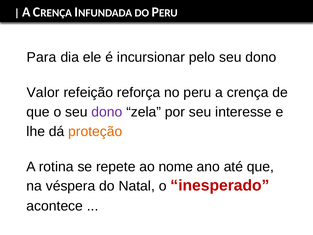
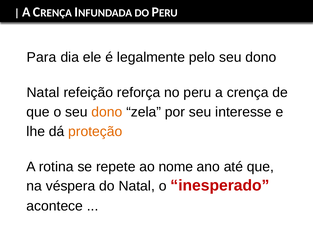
incursionar: incursionar -> legalmente (151, 57)
Valor: Valor -> Natal (43, 92)
dono colour: purple -> orange (107, 112)
